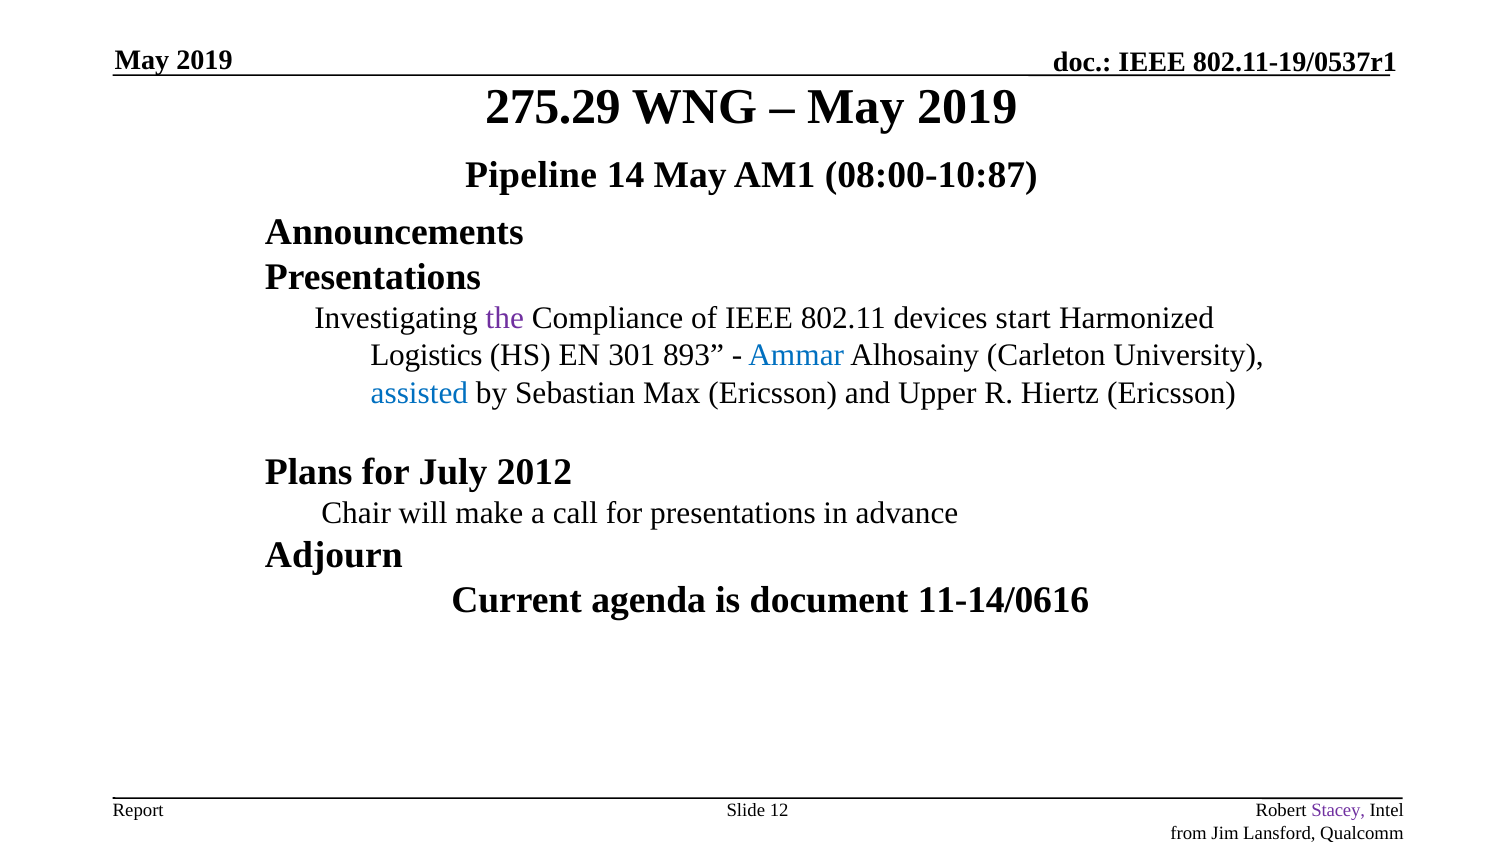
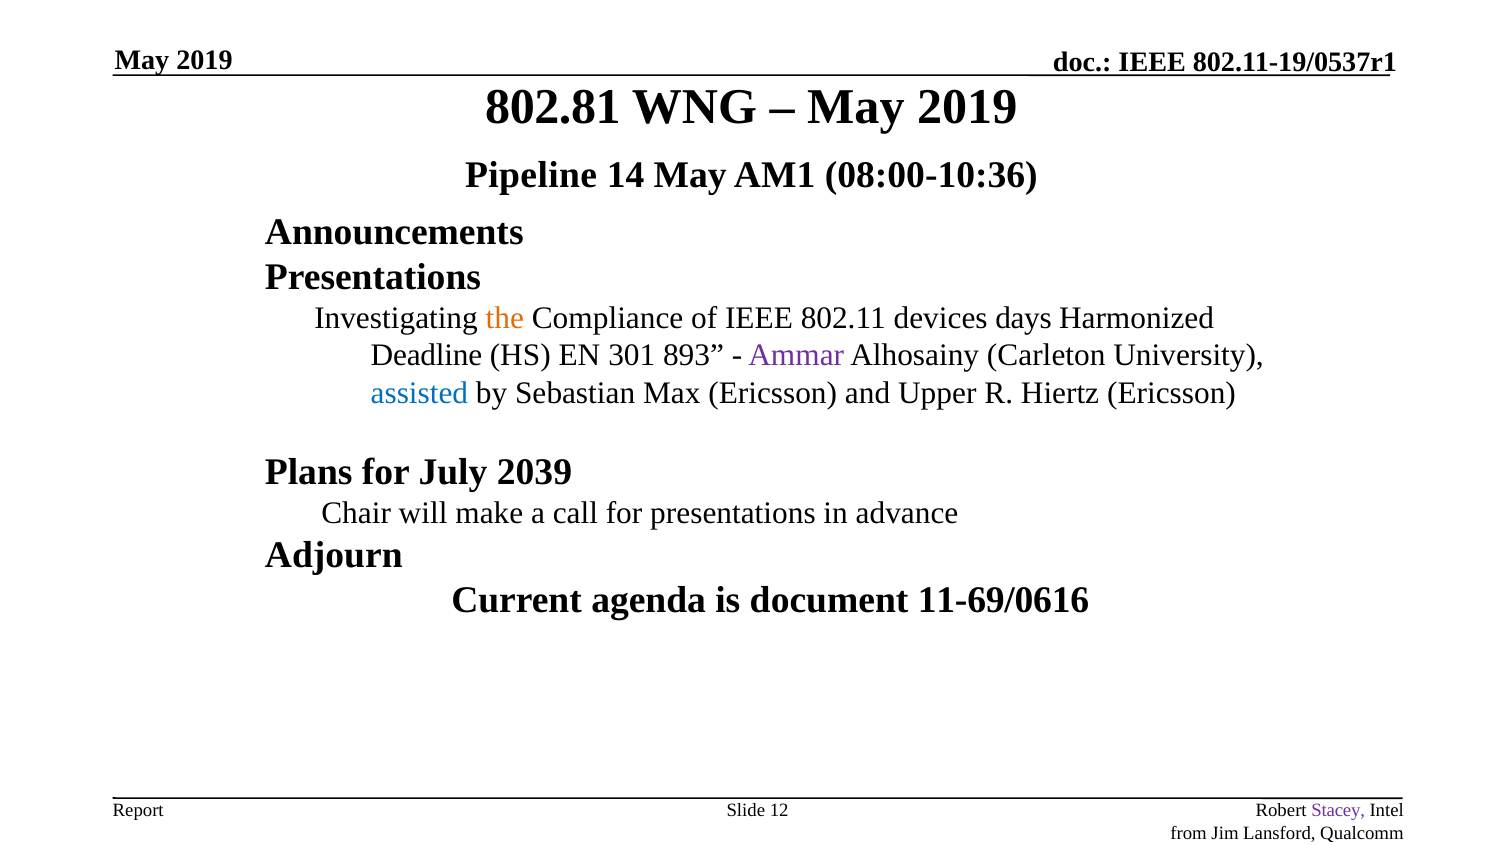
275.29: 275.29 -> 802.81 (553, 107)
08:00-10:87: 08:00-10:87 -> 08:00-10:36 (931, 175)
the colour: purple -> orange (505, 318)
start: start -> days (1024, 318)
Logistics: Logistics -> Deadline (426, 355)
Ammar colour: blue -> purple (796, 355)
2012: 2012 -> 2039 (534, 472)
11-14/0616: 11-14/0616 -> 11-69/0616 (1003, 600)
